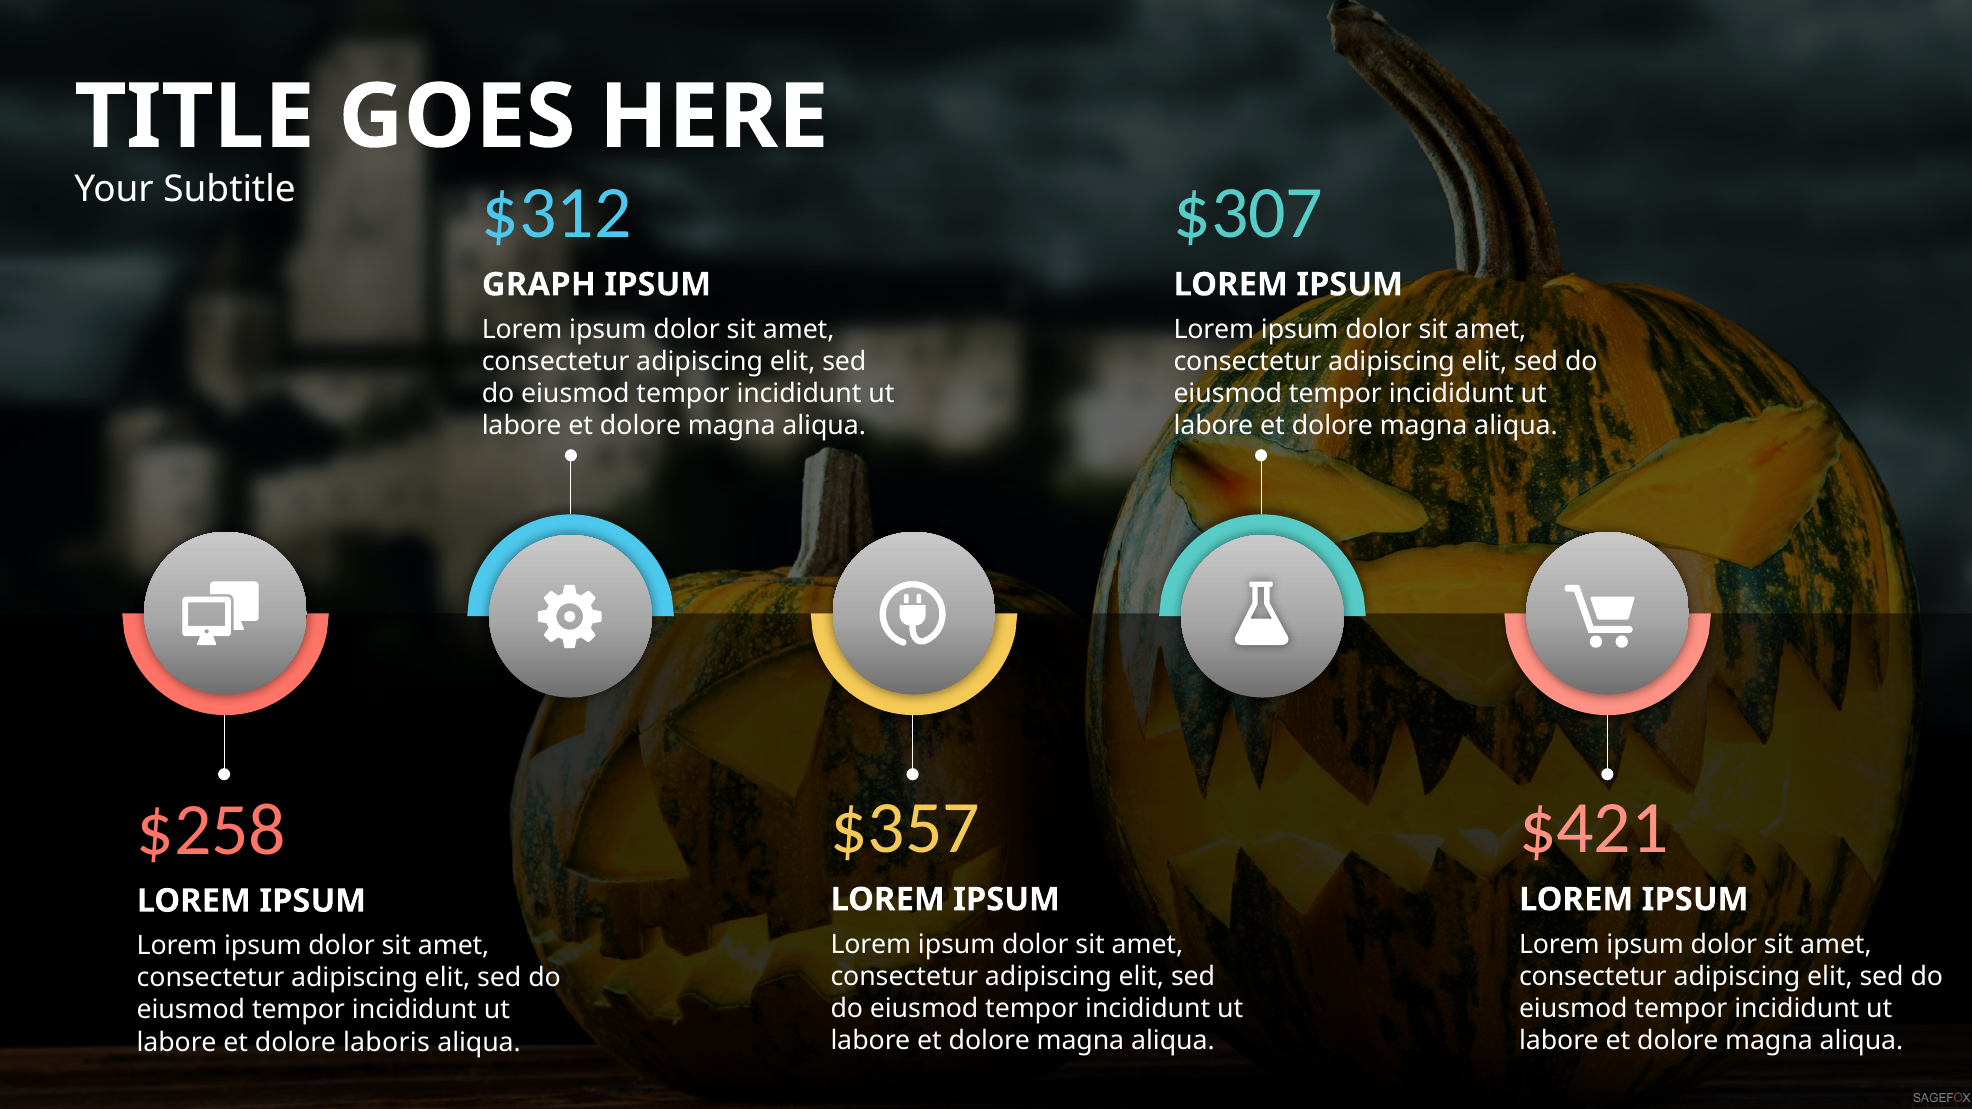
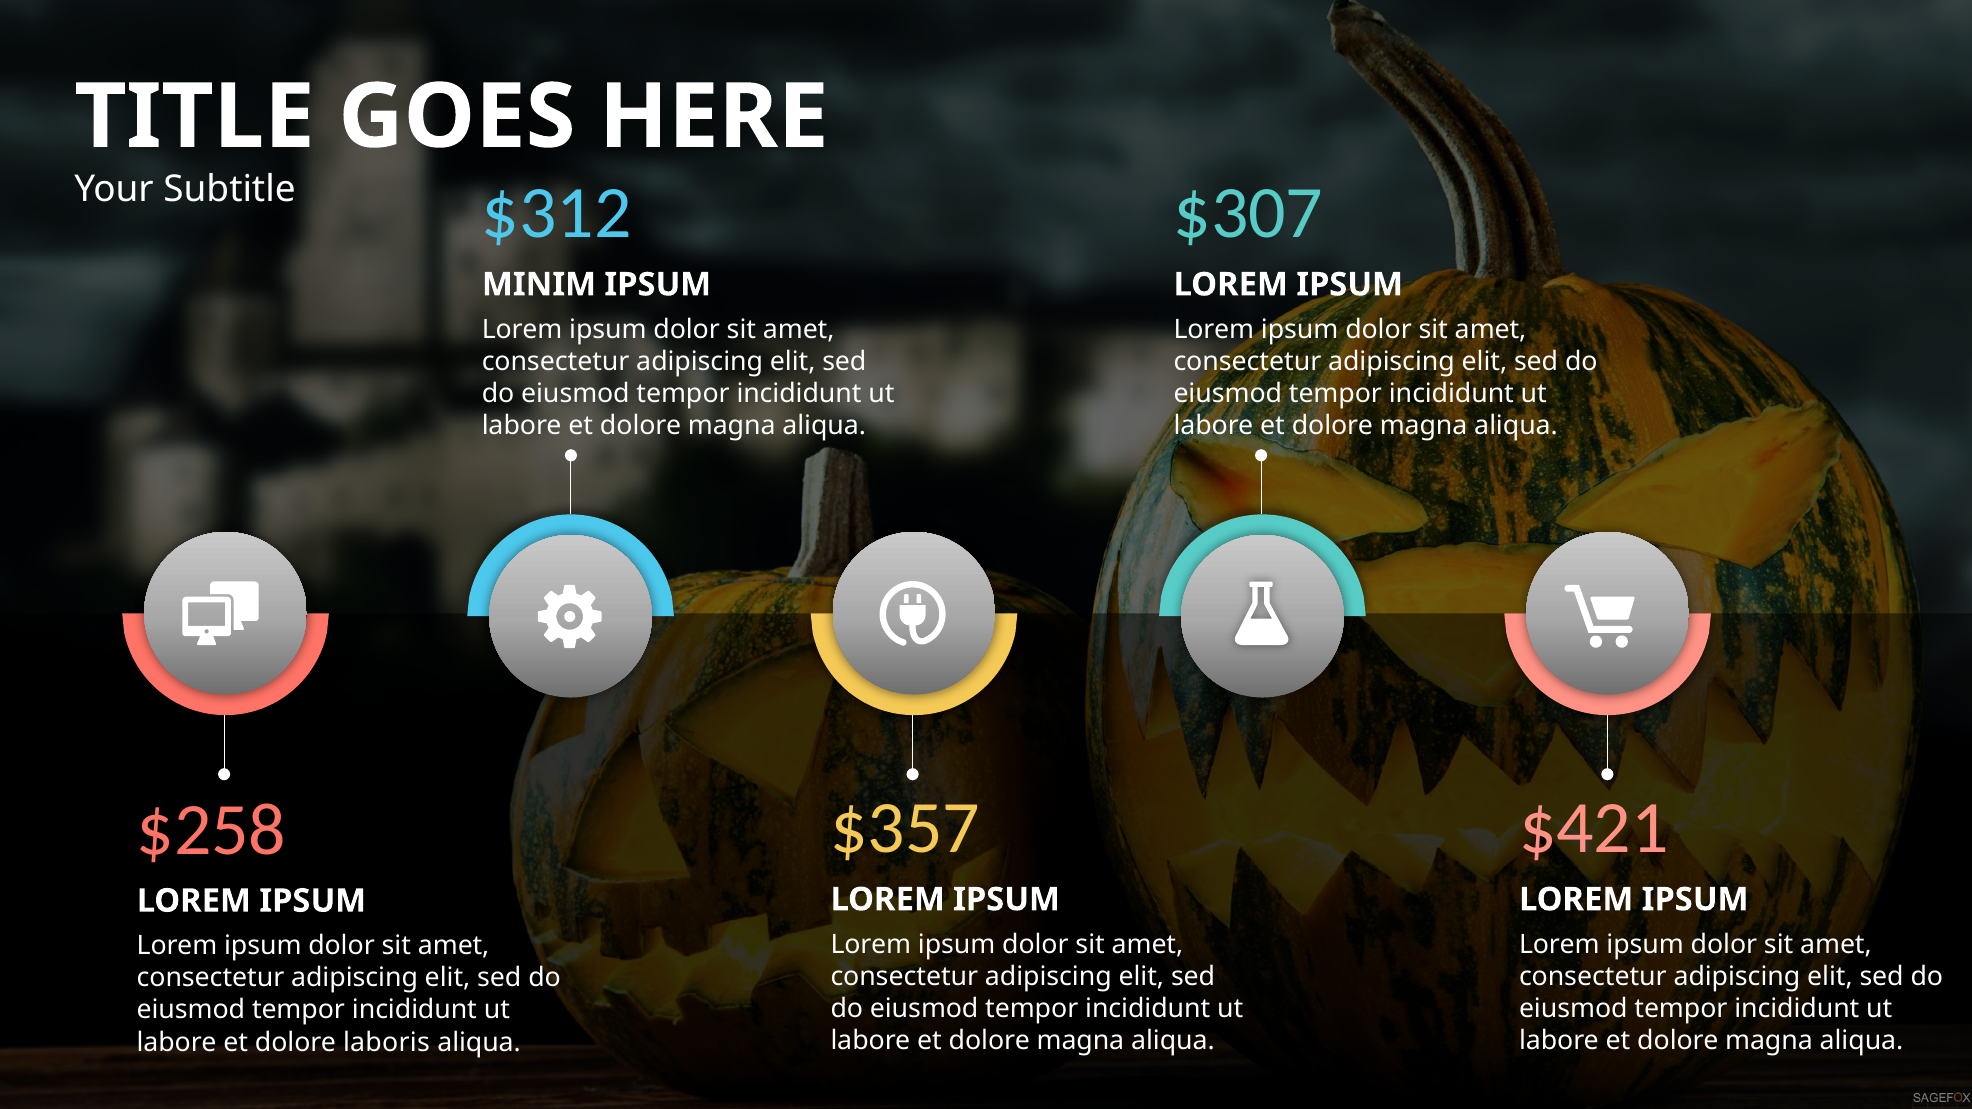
GRAPH: GRAPH -> MINIM (539, 285)
